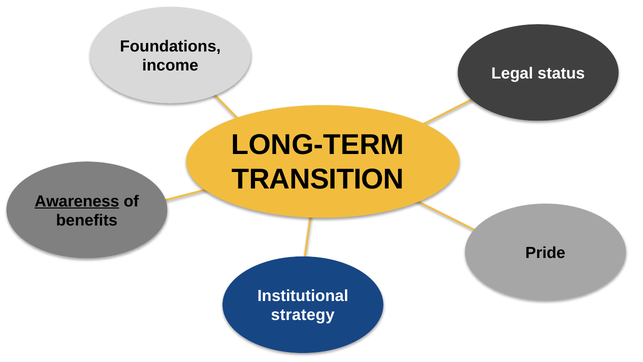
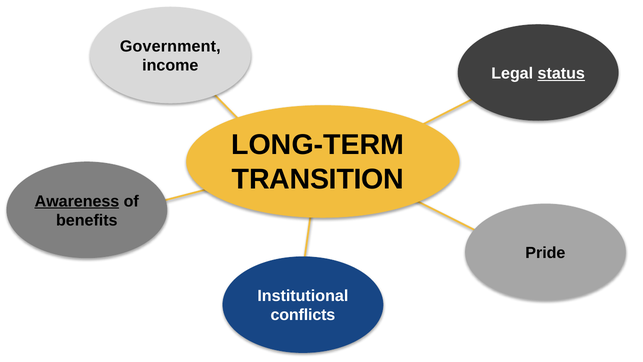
Foundations: Foundations -> Government (170, 46)
status underline: none -> present (561, 73)
strategy: strategy -> conflicts (303, 315)
